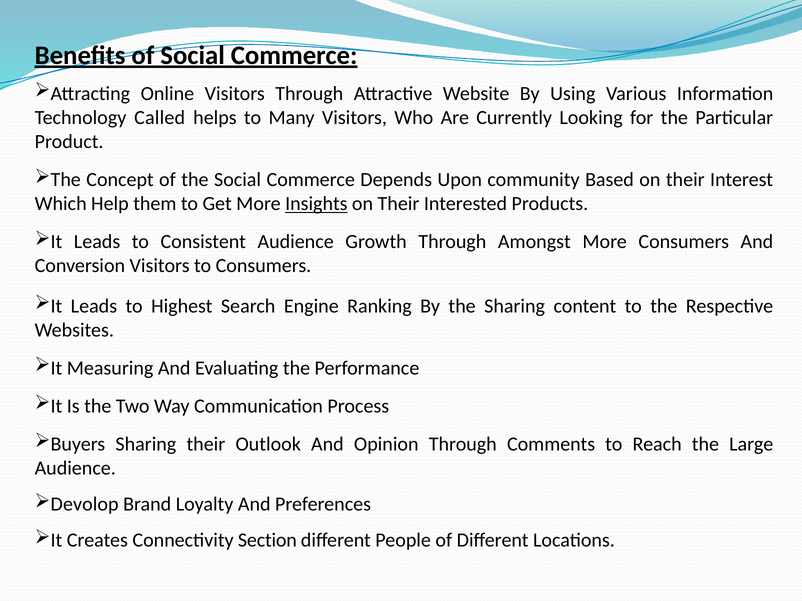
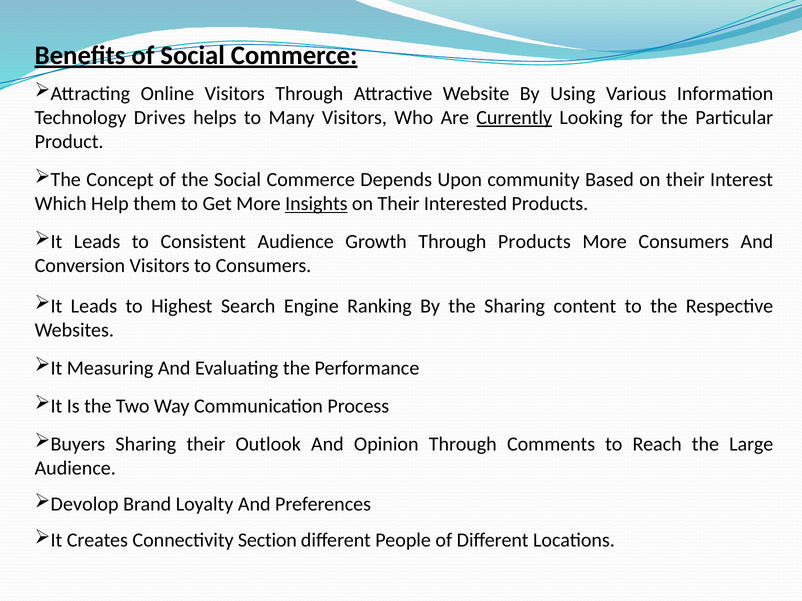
Called: Called -> Drives (160, 118)
Currently underline: none -> present (514, 118)
Through Amongst: Amongst -> Products (534, 242)
